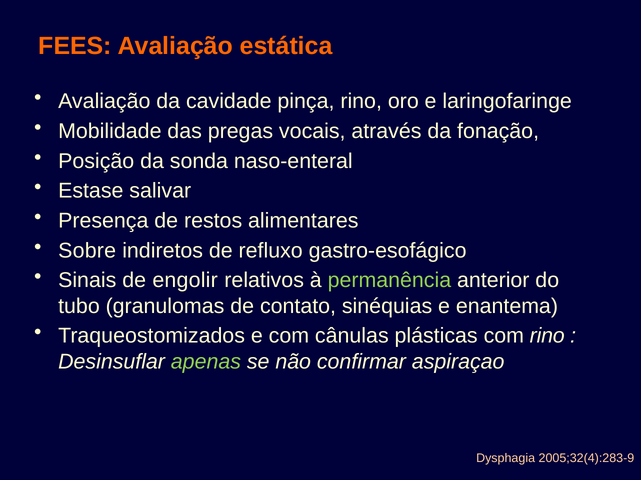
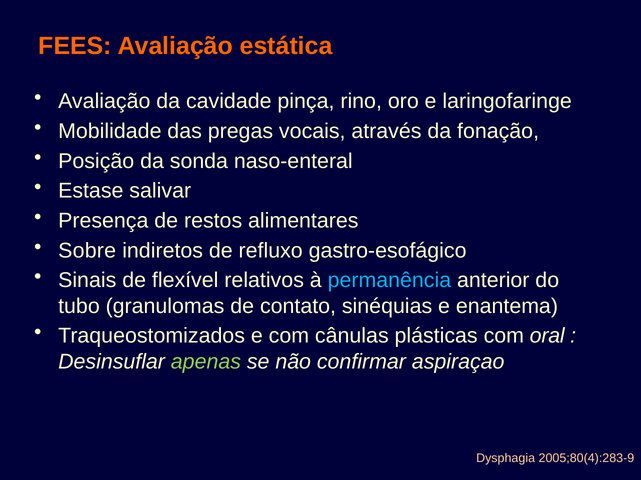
engolir: engolir -> flexível (185, 281)
permanência colour: light green -> light blue (389, 281)
com rino: rino -> oral (547, 336)
2005;32(4):283-9: 2005;32(4):283-9 -> 2005;80(4):283-9 (586, 459)
